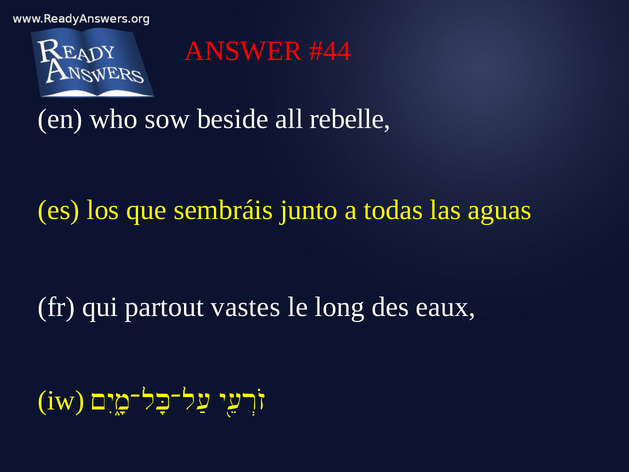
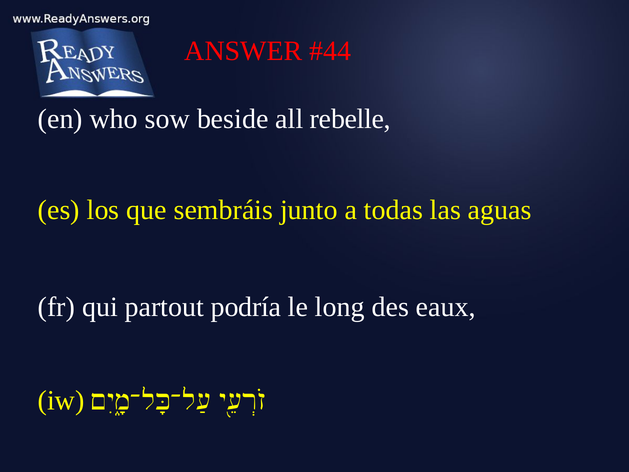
vastes: vastes -> podría (246, 307)
